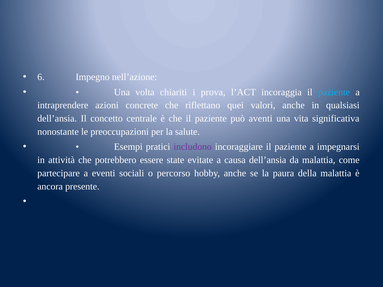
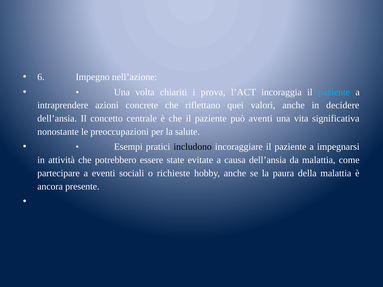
qualsiasi: qualsiasi -> decidere (343, 105)
includono colour: purple -> black (193, 147)
percorso: percorso -> richieste (174, 173)
